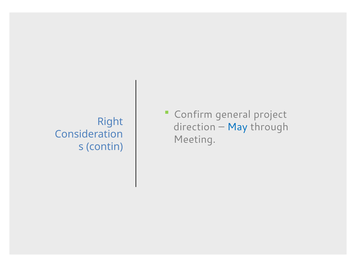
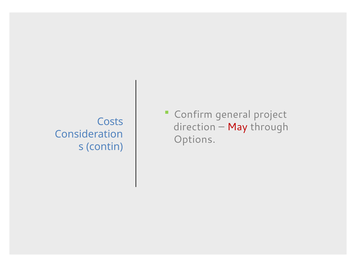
Right: Right -> Costs (110, 122)
May colour: blue -> red (237, 127)
Meeting: Meeting -> Options (195, 139)
